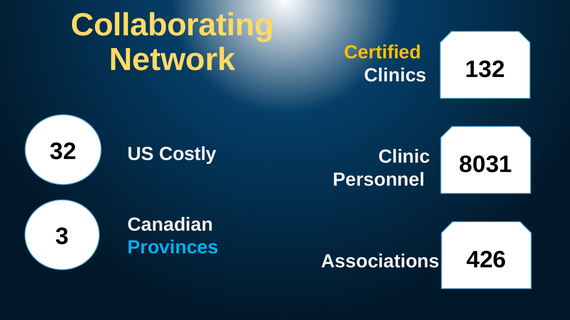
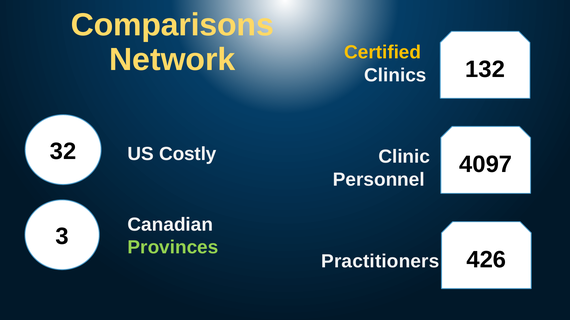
Collaborating: Collaborating -> Comparisons (172, 25)
8031: 8031 -> 4097 (486, 165)
Provinces colour: light blue -> light green (173, 248)
Associations: Associations -> Practitioners (380, 262)
